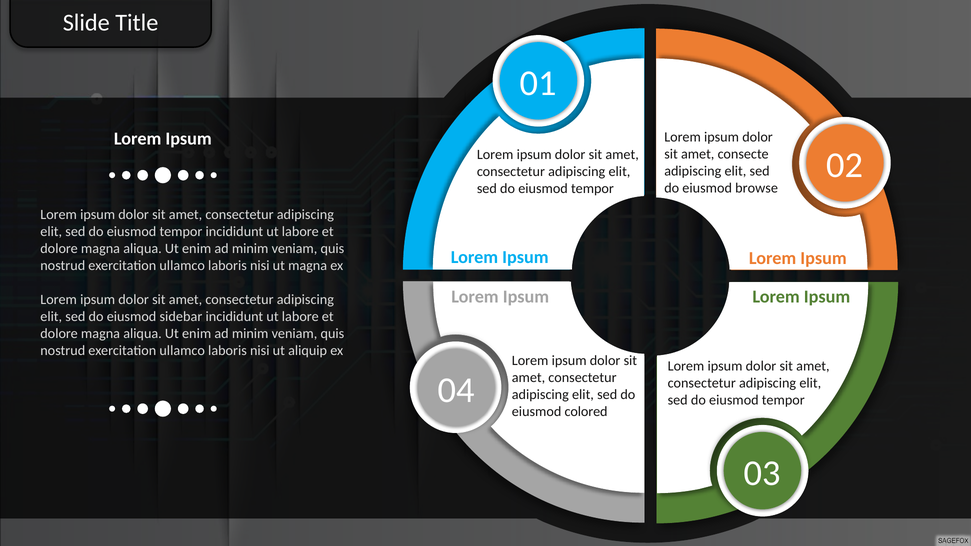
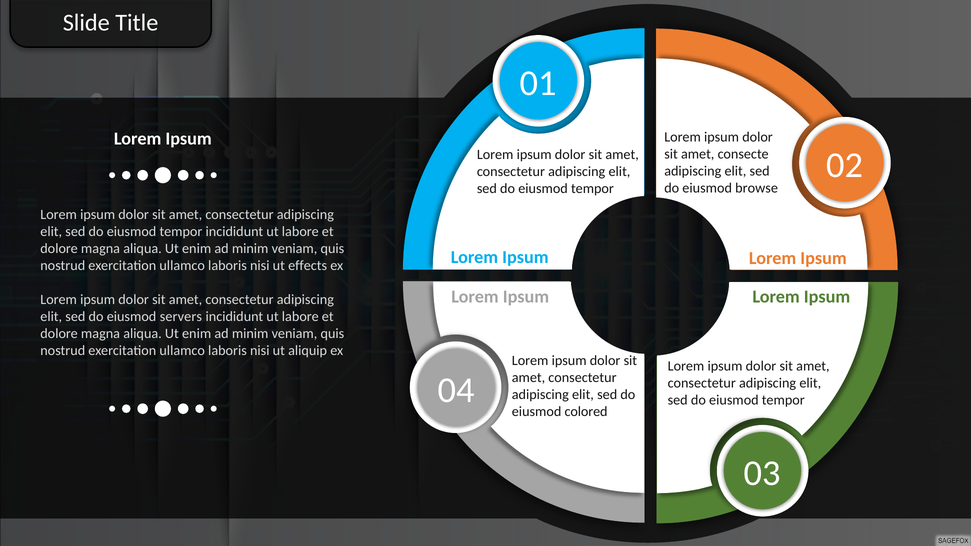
ut magna: magna -> effects (308, 266)
sidebar: sidebar -> servers (181, 317)
